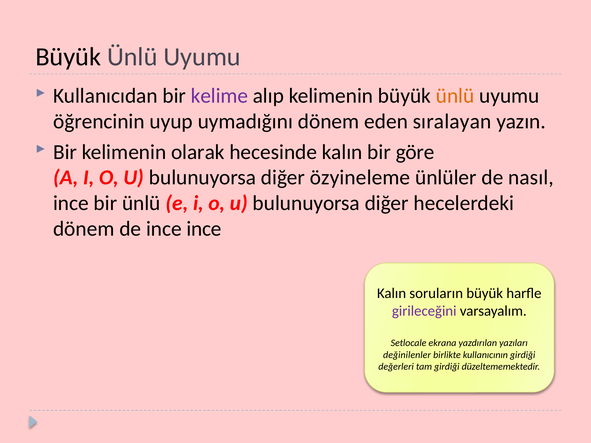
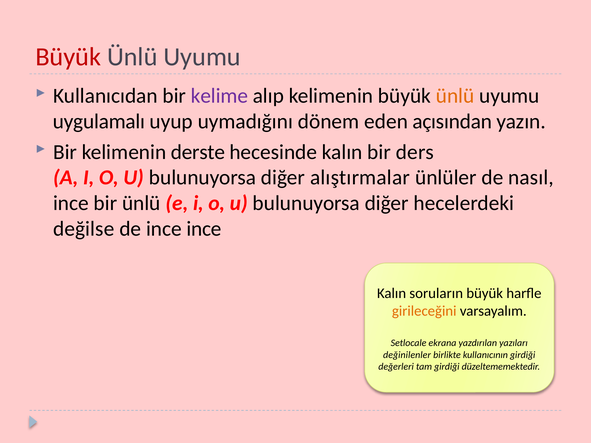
Büyük colour: black -> red (68, 57)
öğrencinin: öğrencinin -> uygulamalı (99, 122)
sıralayan: sıralayan -> açısından (452, 122)
olarak: olarak -> derste (198, 152)
göre: göre -> ders (415, 152)
özyineleme: özyineleme -> alıştırmalar (360, 178)
dönem: dönem -> değilse (84, 229)
girileceğini colour: purple -> orange (424, 311)
